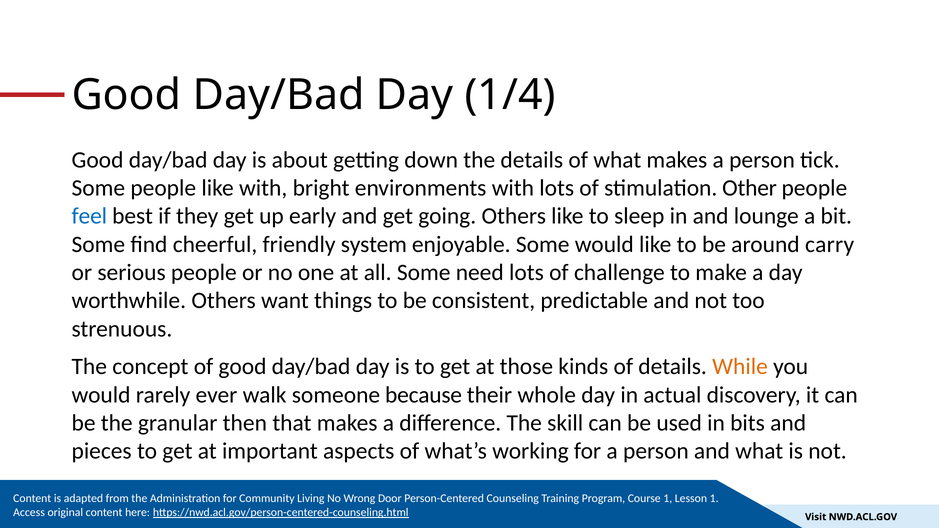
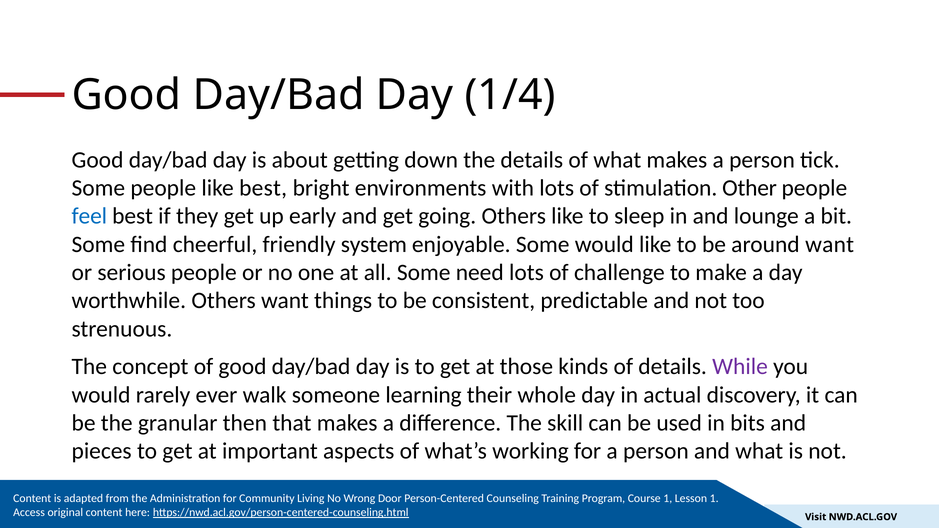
like with: with -> best (263, 188)
around carry: carry -> want (830, 244)
While colour: orange -> purple (740, 367)
because: because -> learning (424, 395)
